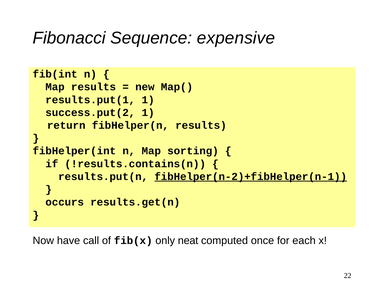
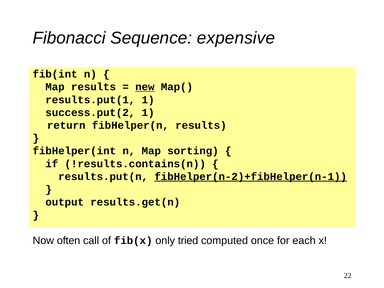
new underline: none -> present (145, 87)
occurs: occurs -> output (65, 202)
have: have -> often (69, 241)
neat: neat -> tried (188, 241)
